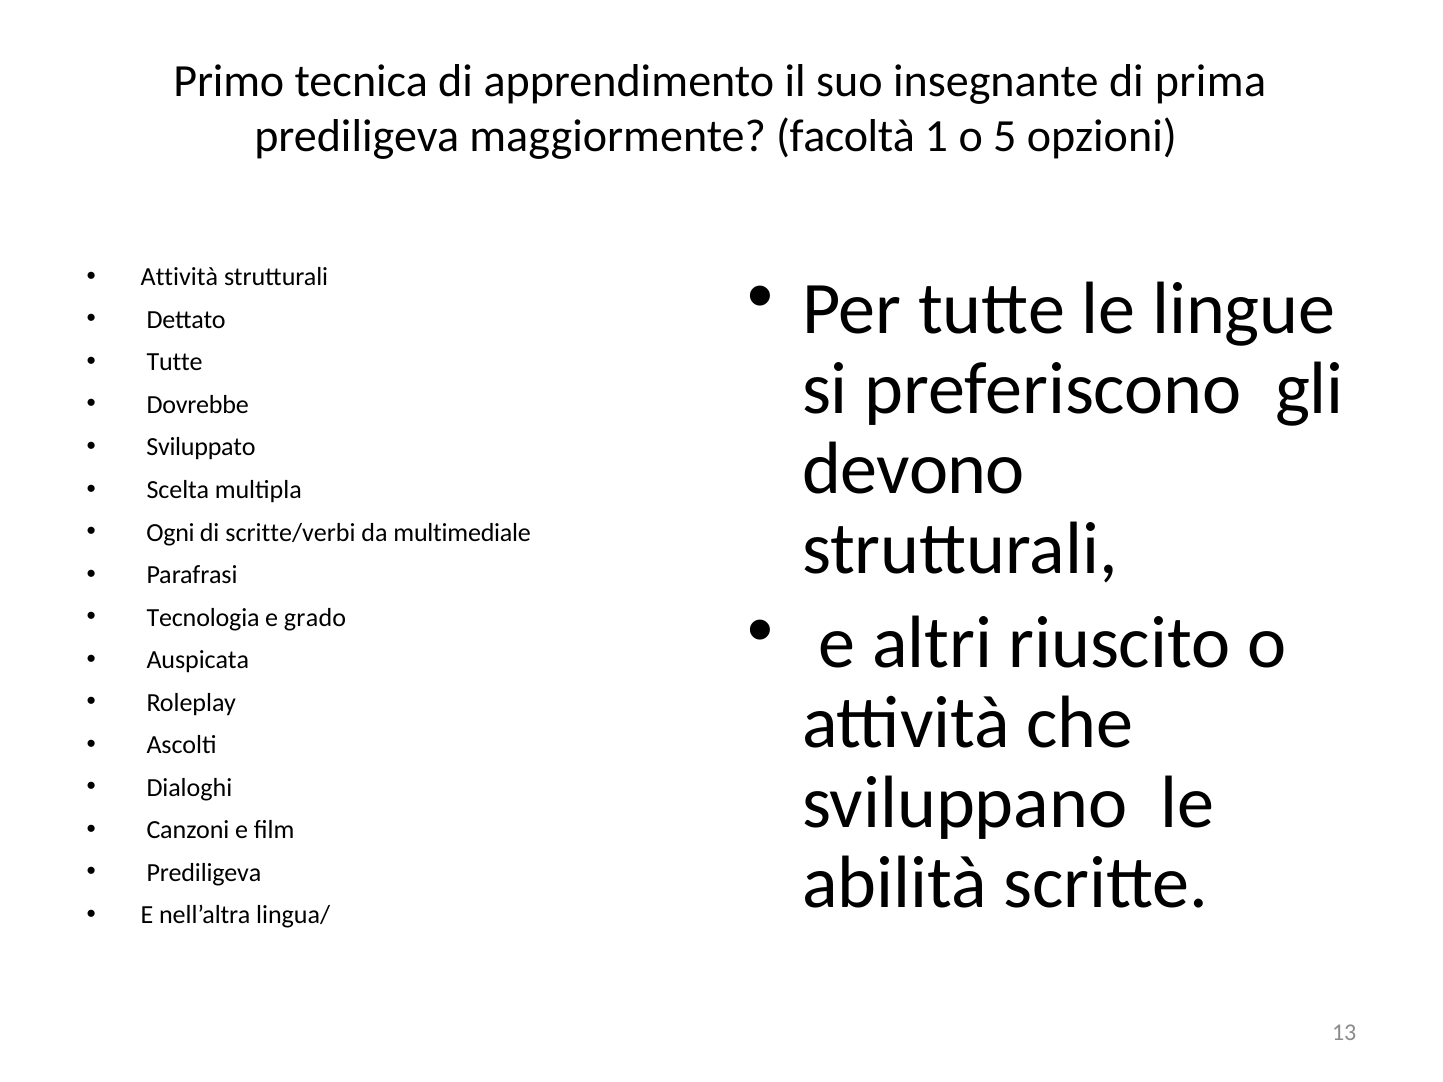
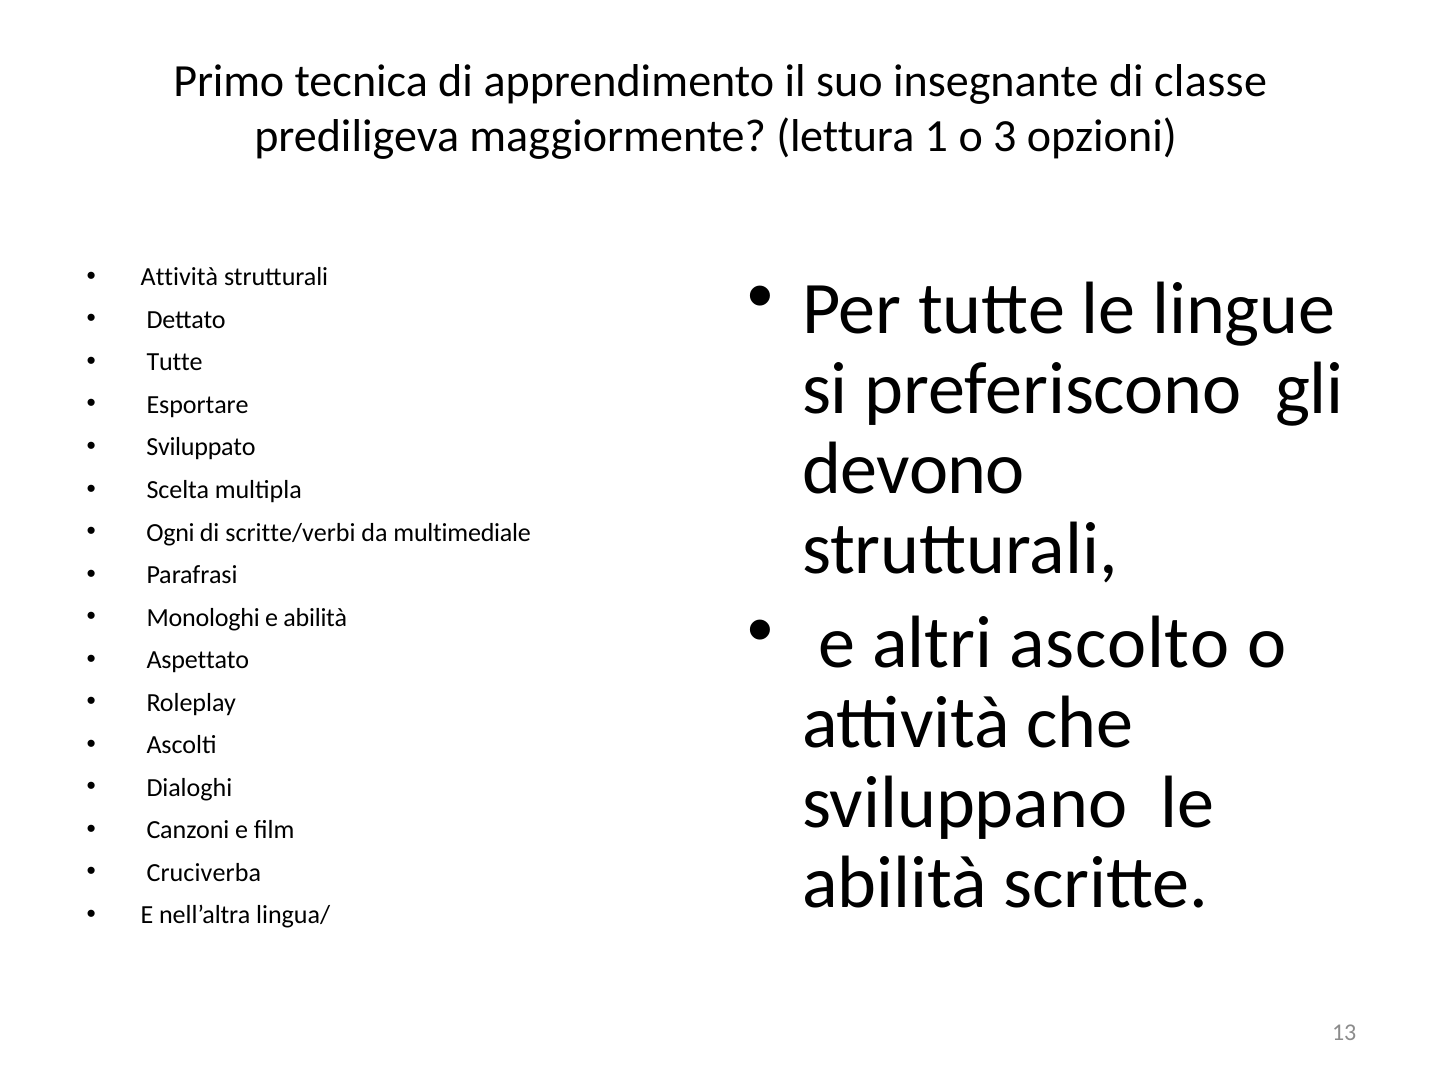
prima: prima -> classe (1211, 81)
facoltà: facoltà -> lettura (845, 137)
5: 5 -> 3 (1005, 137)
Dovrebbe: Dovrebbe -> Esportare (198, 405)
riuscito: riuscito -> ascolto (1119, 643)
Tecnologia: Tecnologia -> Monologhi (203, 618)
e grado: grado -> abilità (315, 618)
Auspicata: Auspicata -> Aspettato (198, 660)
Prediligeva: Prediligeva -> Cruciverba (204, 873)
